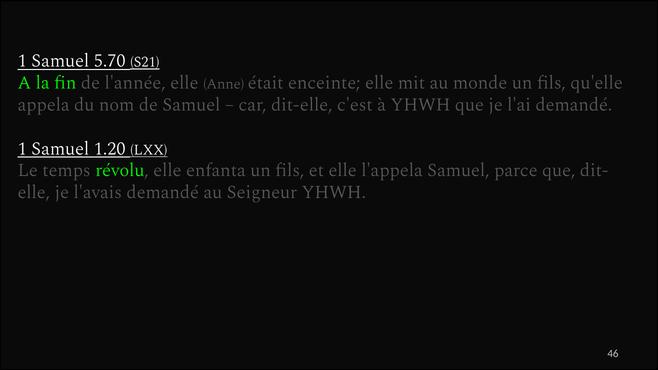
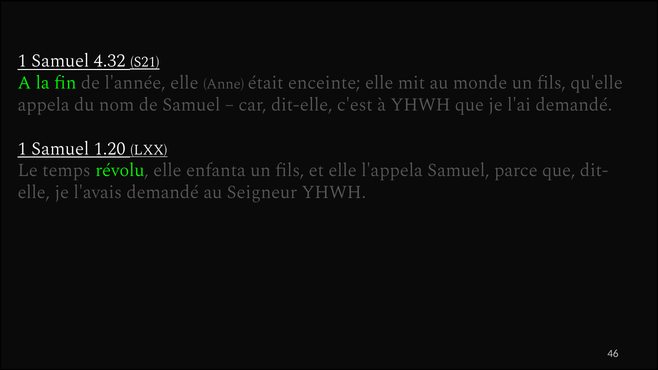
5.70: 5.70 -> 4.32 (110, 61)
